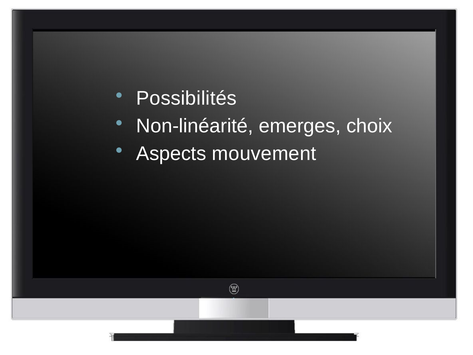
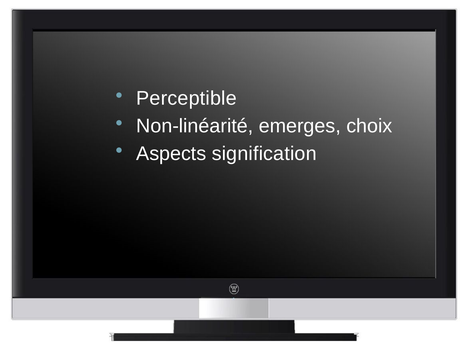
Possibilités: Possibilités -> Perceptible (186, 98)
mouvement: mouvement -> signification (264, 153)
